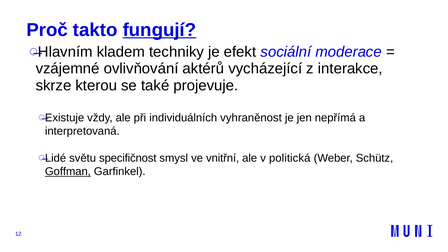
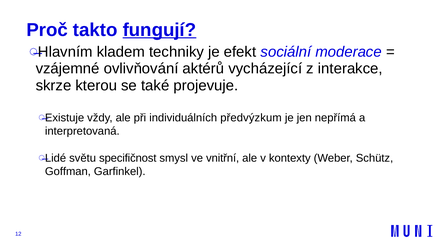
vyhraněnost: vyhraněnost -> předvýzkum (251, 118)
politická: politická -> kontexty (290, 158)
Goffman underline: present -> none (68, 172)
